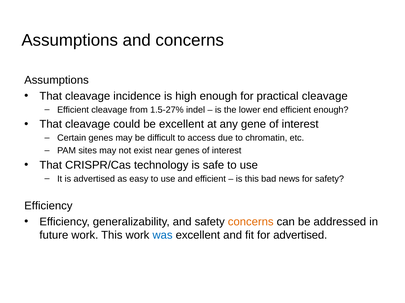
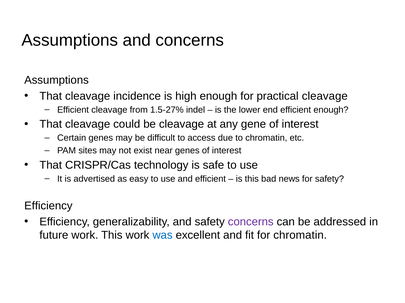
be excellent: excellent -> cleavage (182, 125)
concerns colour: orange -> purple (251, 222)
for advertised: advertised -> chromatin (300, 236)
